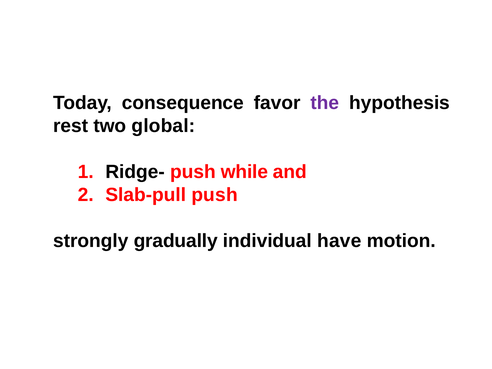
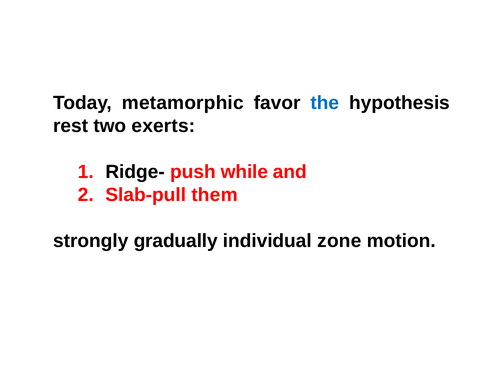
consequence: consequence -> metamorphic (183, 103)
the colour: purple -> blue (325, 103)
global: global -> exerts (163, 126)
Slab-pull push: push -> them (215, 195)
have: have -> zone (339, 241)
